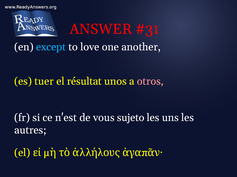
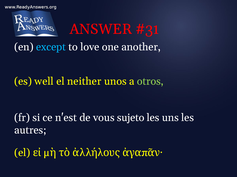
tuer: tuer -> well (44, 82)
résultat: résultat -> neither (84, 82)
otros colour: pink -> light green (150, 82)
